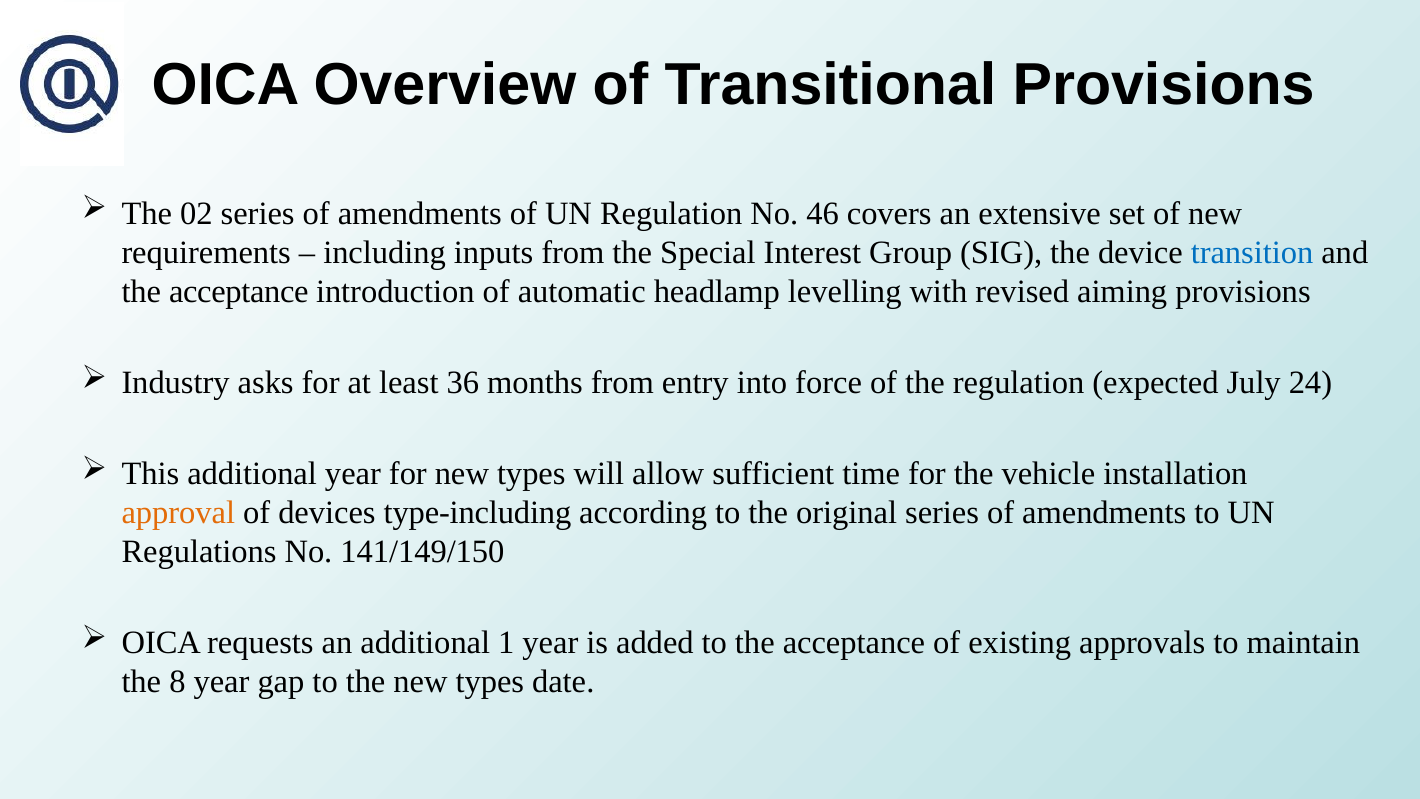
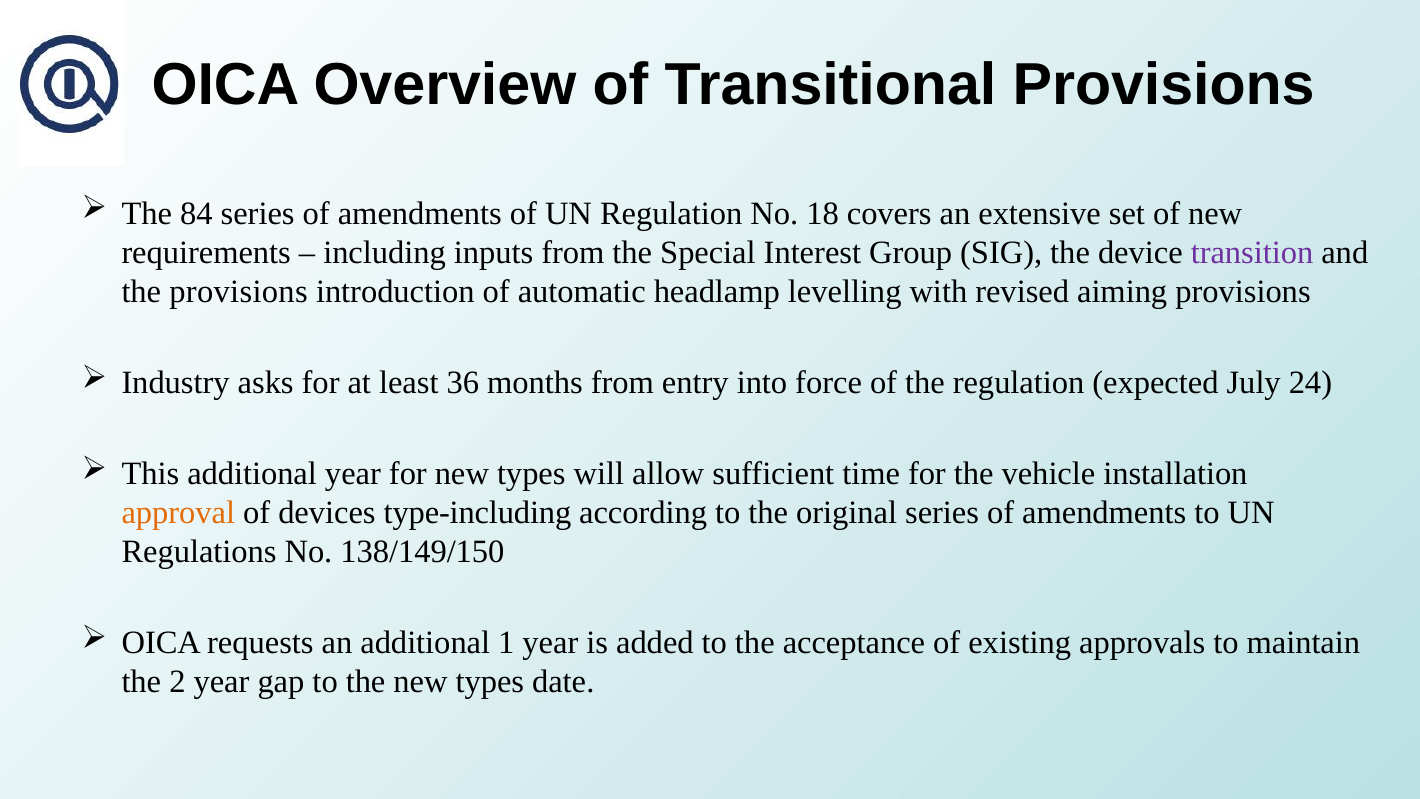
02: 02 -> 84 (196, 213)
46: 46 -> 18 (823, 213)
transition colour: blue -> purple (1252, 252)
acceptance: acceptance -> provisions (238, 291)
141/149/150: 141/149/150 -> 138/149/150 (422, 551)
8: 8 -> 2 (177, 681)
